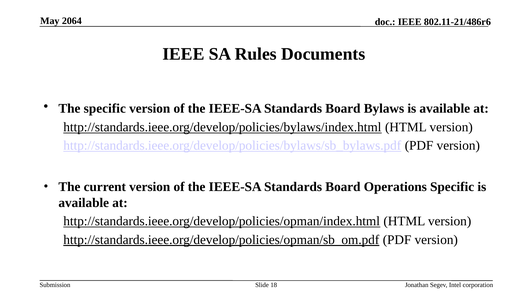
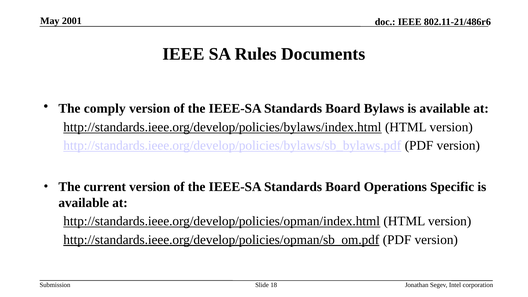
2064: 2064 -> 2001 (72, 21)
The specific: specific -> comply (105, 109)
